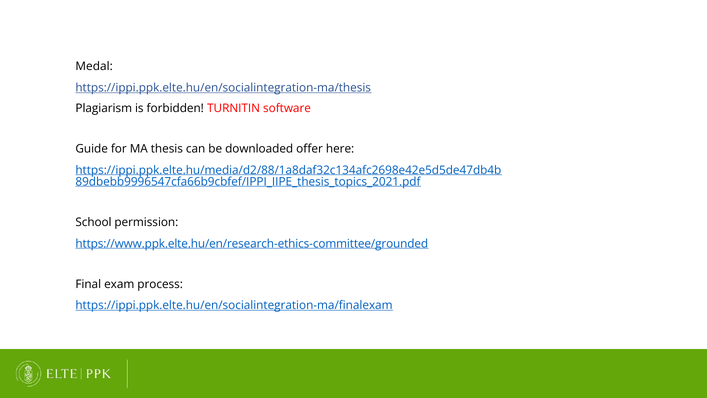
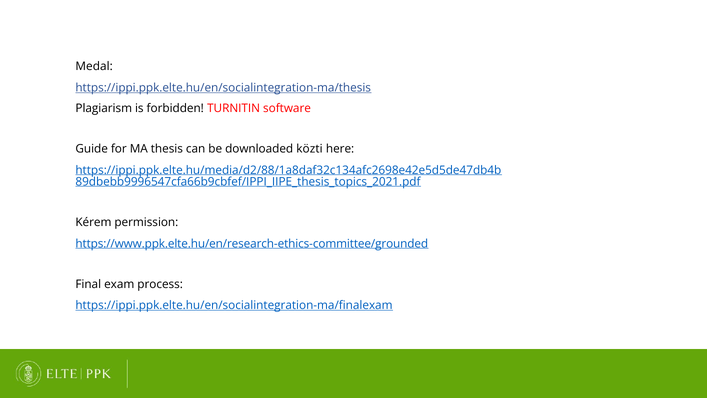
offer: offer -> közti (310, 149)
School: School -> Kérem (93, 222)
